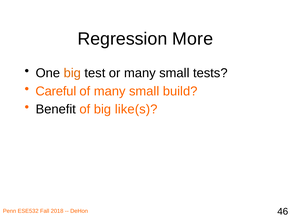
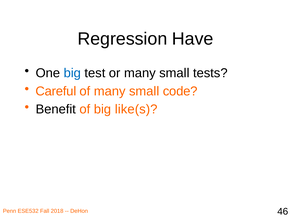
More: More -> Have (193, 39)
big colour: orange -> blue (72, 73)
build: build -> code (180, 91)
